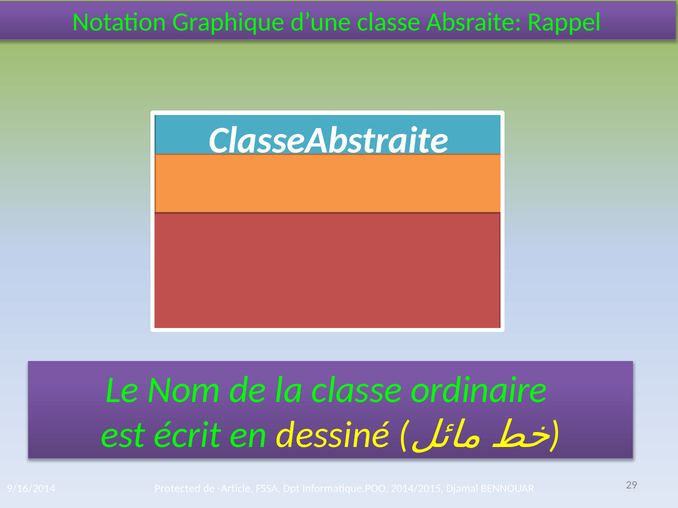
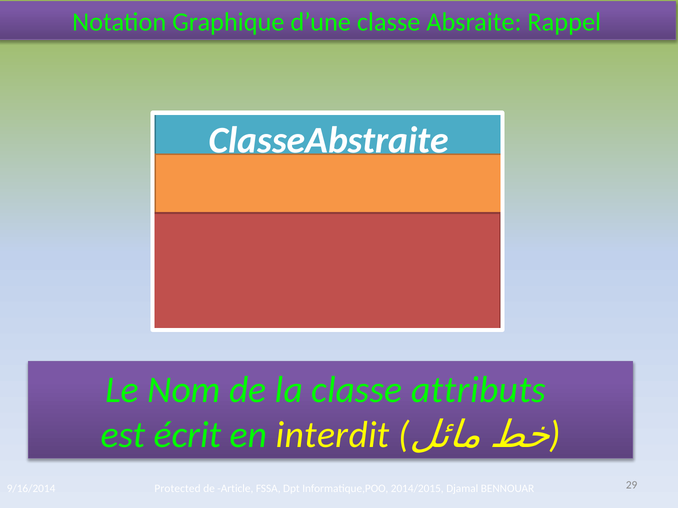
ordinaire: ordinaire -> attributs (479, 390)
dessiné: dessiné -> interdit (333, 435)
